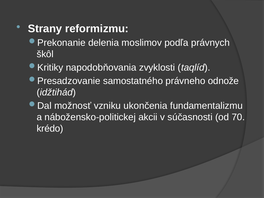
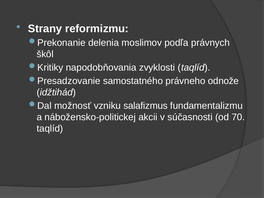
ukončenia: ukončenia -> salafizmus (146, 106)
krédo: krédo -> taqlíd (50, 129)
